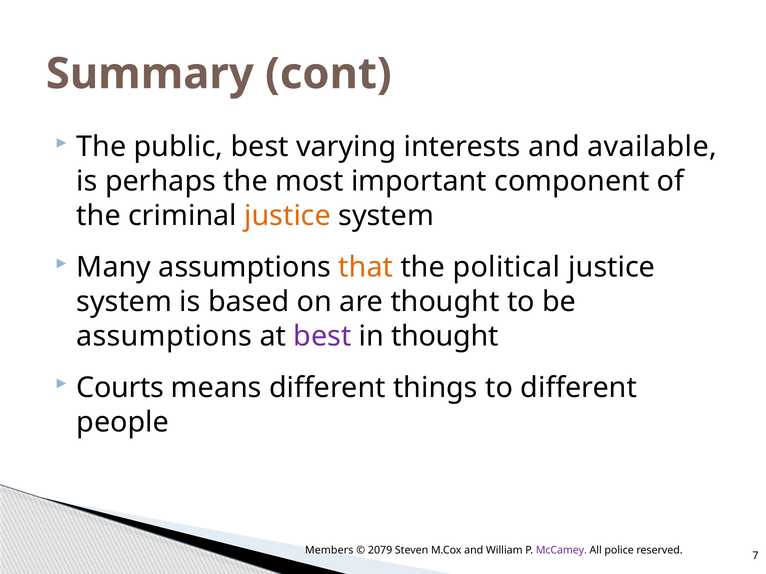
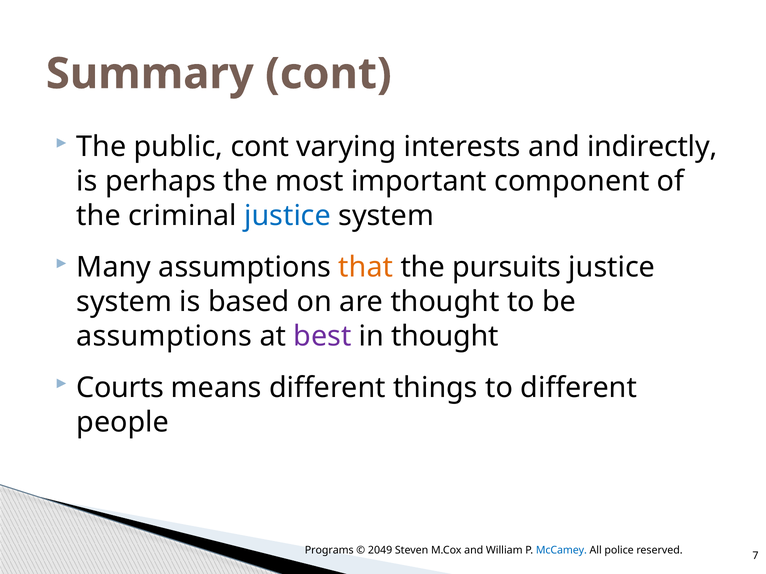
public best: best -> cont (260, 147)
available: available -> indirectly (652, 147)
justice colour: orange -> blue (288, 216)
political: political -> pursuits (507, 268)
Members: Members -> Programs (329, 551)
2079: 2079 -> 2049 (380, 551)
McCamey colour: purple -> blue (561, 551)
